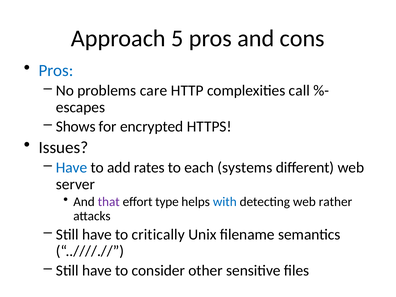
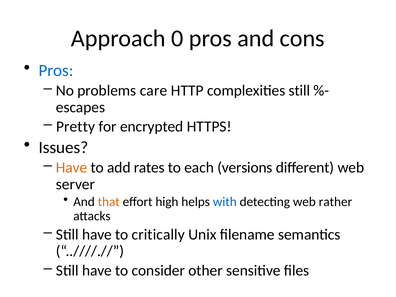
5: 5 -> 0 (177, 38)
complexities call: call -> still (299, 91)
Shows: Shows -> Pretty (76, 127)
Have colour: blue -> orange (72, 168)
systems: systems -> versions (245, 168)
that colour: purple -> orange (109, 202)
type: type -> high (167, 202)
